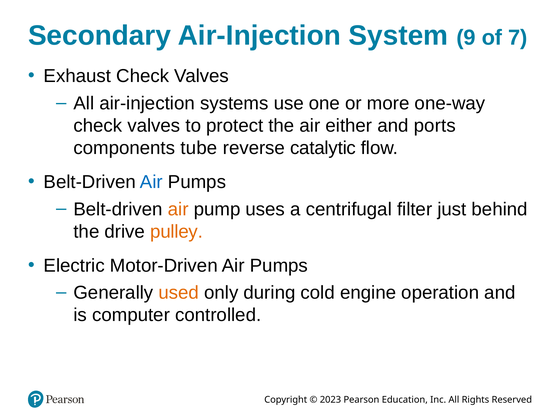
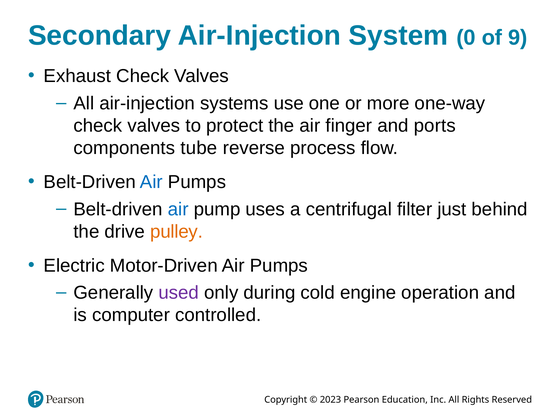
9: 9 -> 0 (466, 38)
7: 7 -> 9 (518, 38)
either: either -> finger (349, 126)
catalytic: catalytic -> process (323, 148)
air colour: orange -> blue (178, 209)
used colour: orange -> purple (179, 293)
